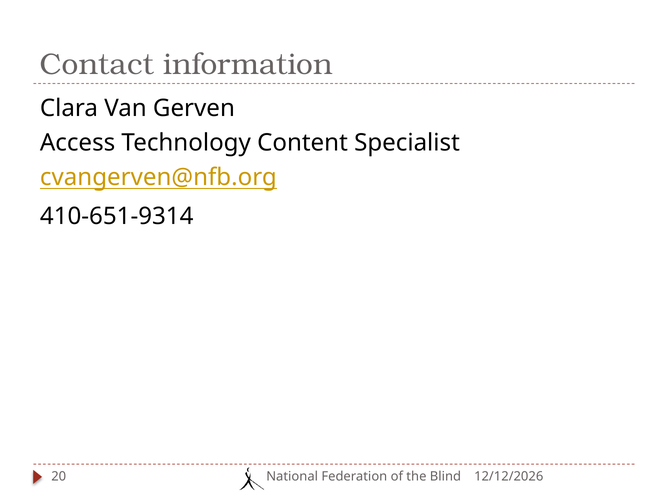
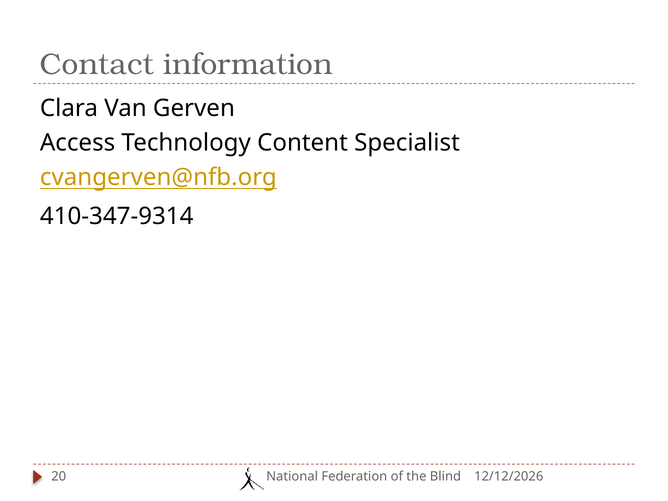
410-651-9314: 410-651-9314 -> 410-347-9314 (117, 216)
